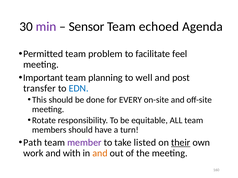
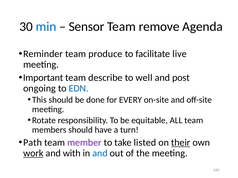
min colour: purple -> blue (46, 27)
echoed: echoed -> remove (159, 27)
Permitted: Permitted -> Reminder (43, 54)
problem: problem -> produce (105, 54)
feel: feel -> live (180, 54)
planning: planning -> describe (105, 78)
transfer: transfer -> ongoing (39, 89)
work underline: none -> present (33, 154)
and colour: orange -> blue (100, 154)
